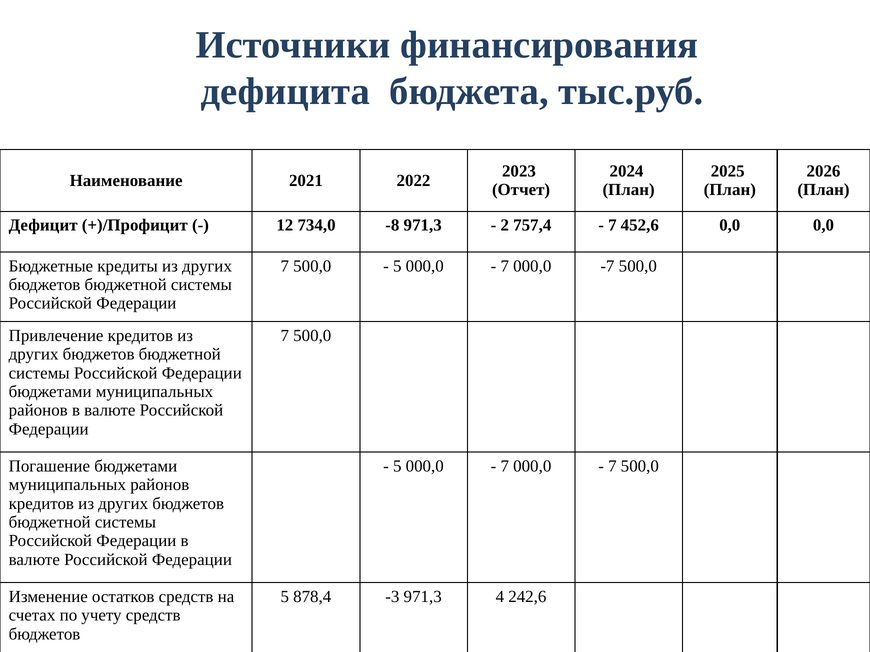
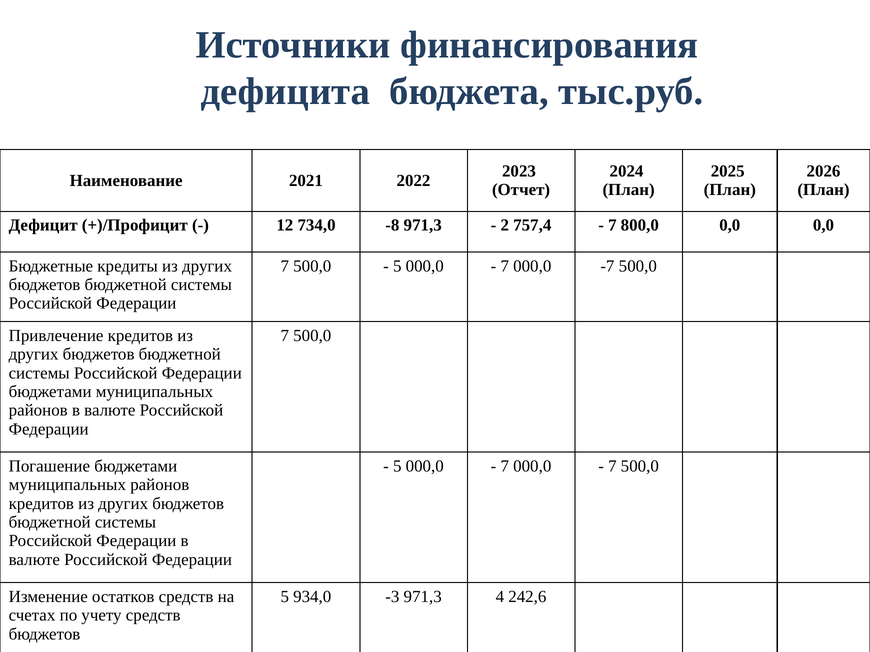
452,6: 452,6 -> 800,0 (640, 225)
878,4: 878,4 -> 934,0 (312, 597)
